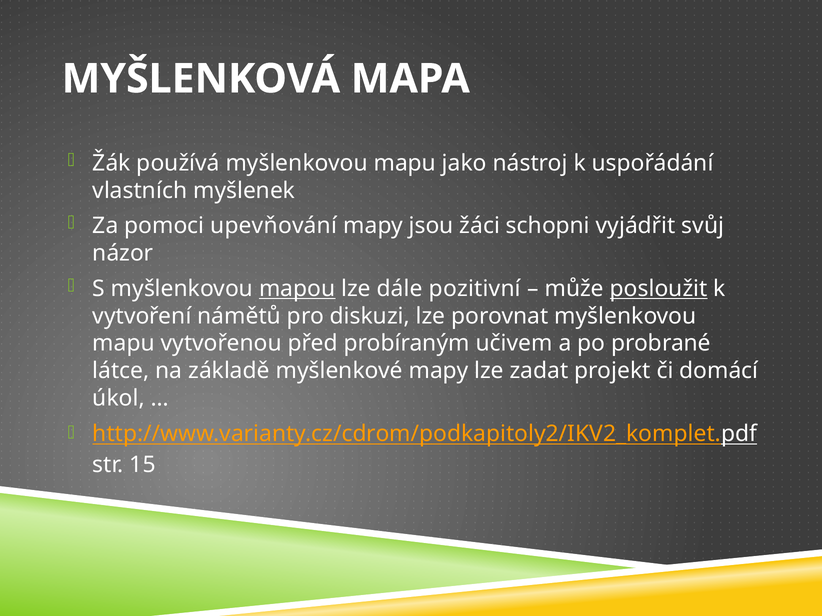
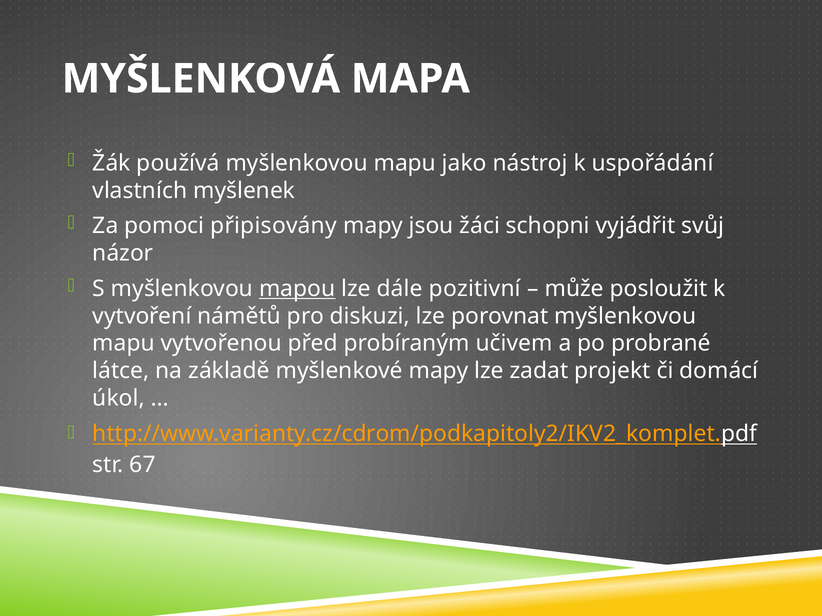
upevňování: upevňování -> připisovány (274, 226)
posloužit underline: present -> none (659, 289)
15: 15 -> 67 (143, 465)
